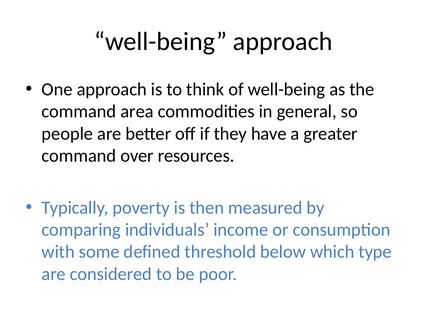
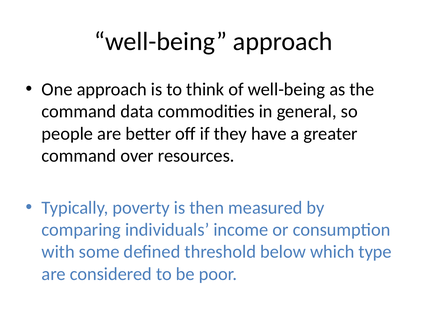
area: area -> data (137, 111)
